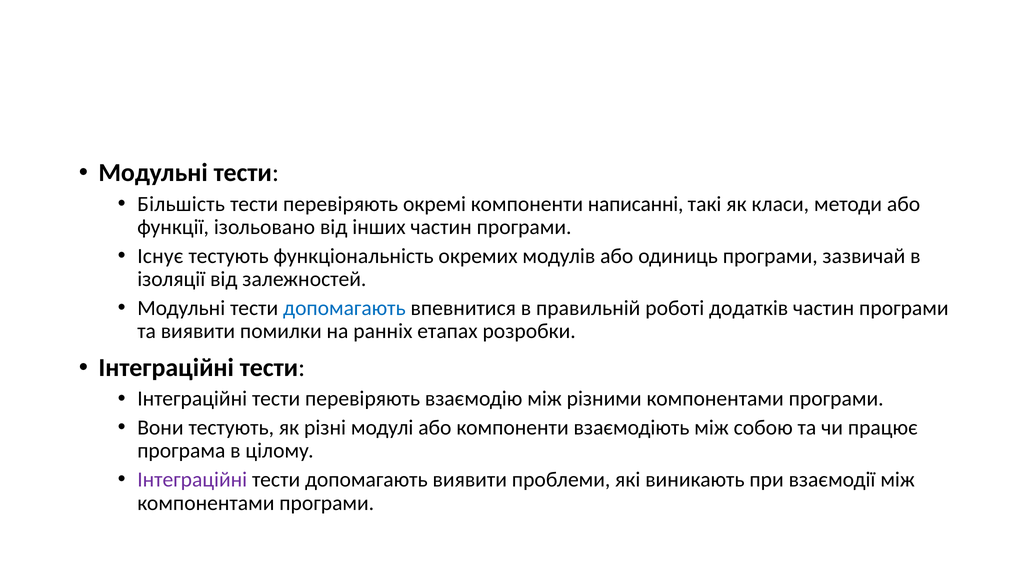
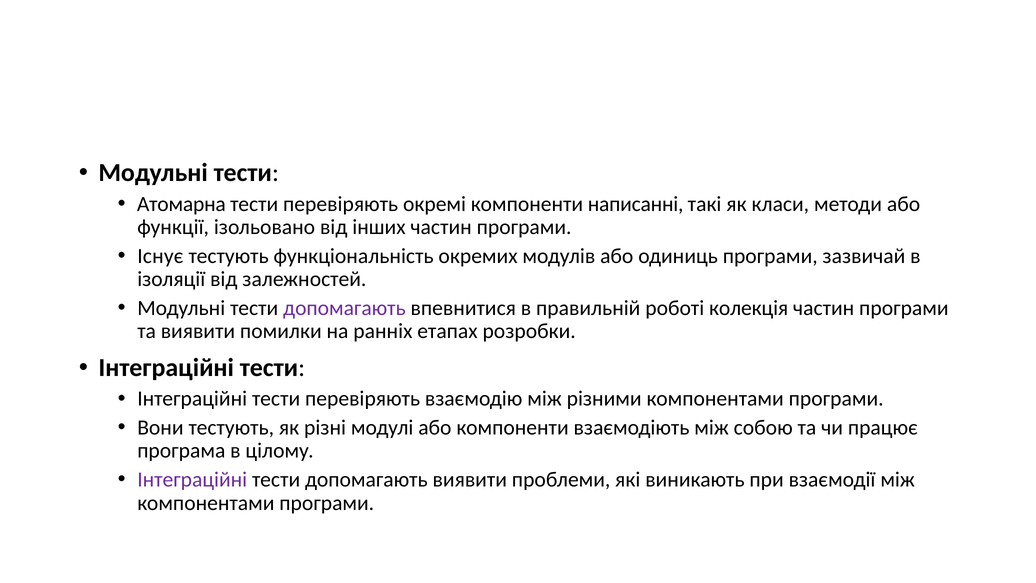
Більшість: Більшість -> Атомарна (181, 204)
допомагають colour: blue -> purple (344, 308)
додатків: додатків -> колекція (749, 308)
